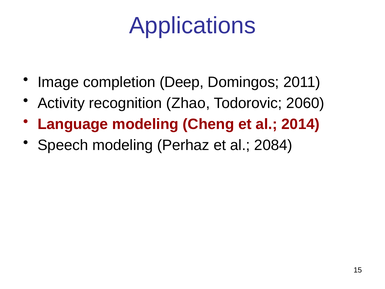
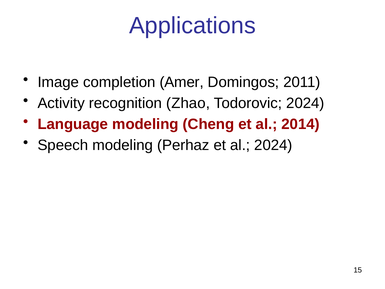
Deep: Deep -> Amer (182, 82)
Todorovic 2060: 2060 -> 2024 (305, 103)
al 2084: 2084 -> 2024 (273, 145)
